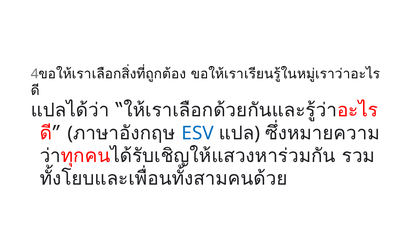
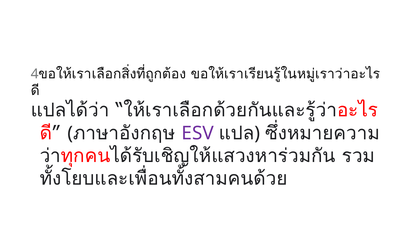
ESV colour: blue -> purple (198, 133)
